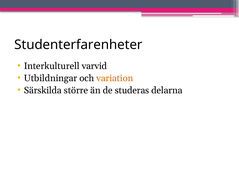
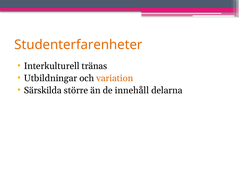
Studenterfarenheter colour: black -> orange (78, 45)
varvid: varvid -> tränas (94, 66)
studeras: studeras -> innehåll (132, 91)
